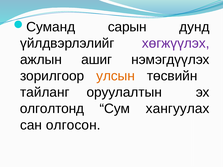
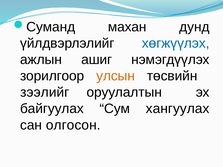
сарын: сарын -> махан (127, 27)
хөгжүүлэх colour: purple -> blue (176, 43)
тайланг: тайланг -> зээлийг (45, 92)
олголтонд: олголтонд -> байгуулах (52, 109)
